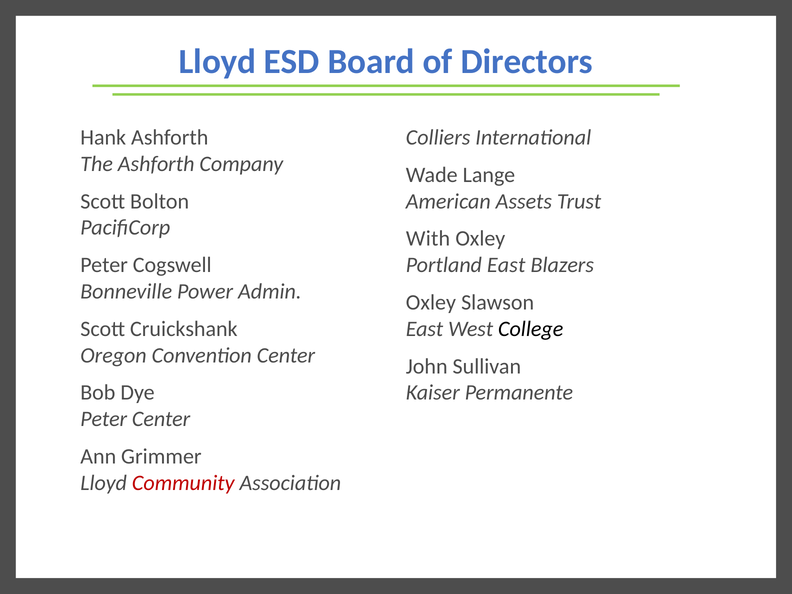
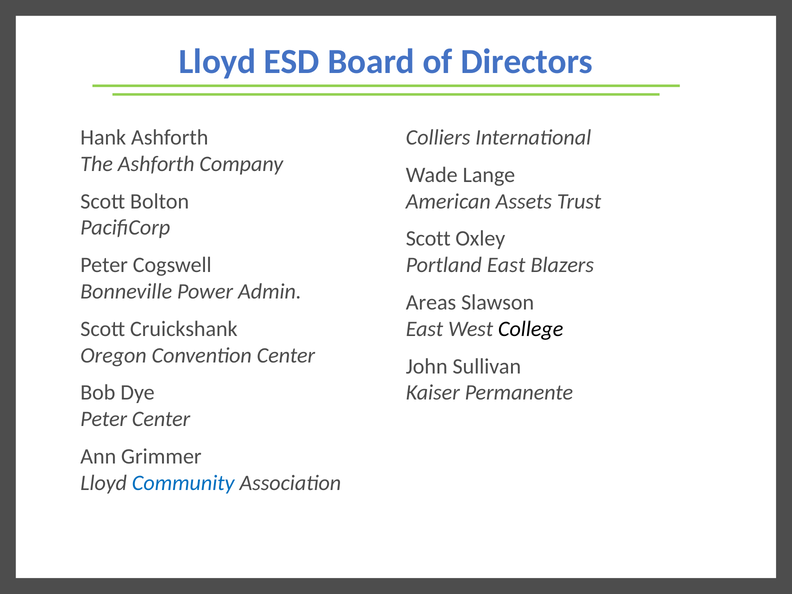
With: With -> Scott (428, 239)
Oxley: Oxley -> Areas (431, 302)
Community colour: red -> blue (183, 483)
